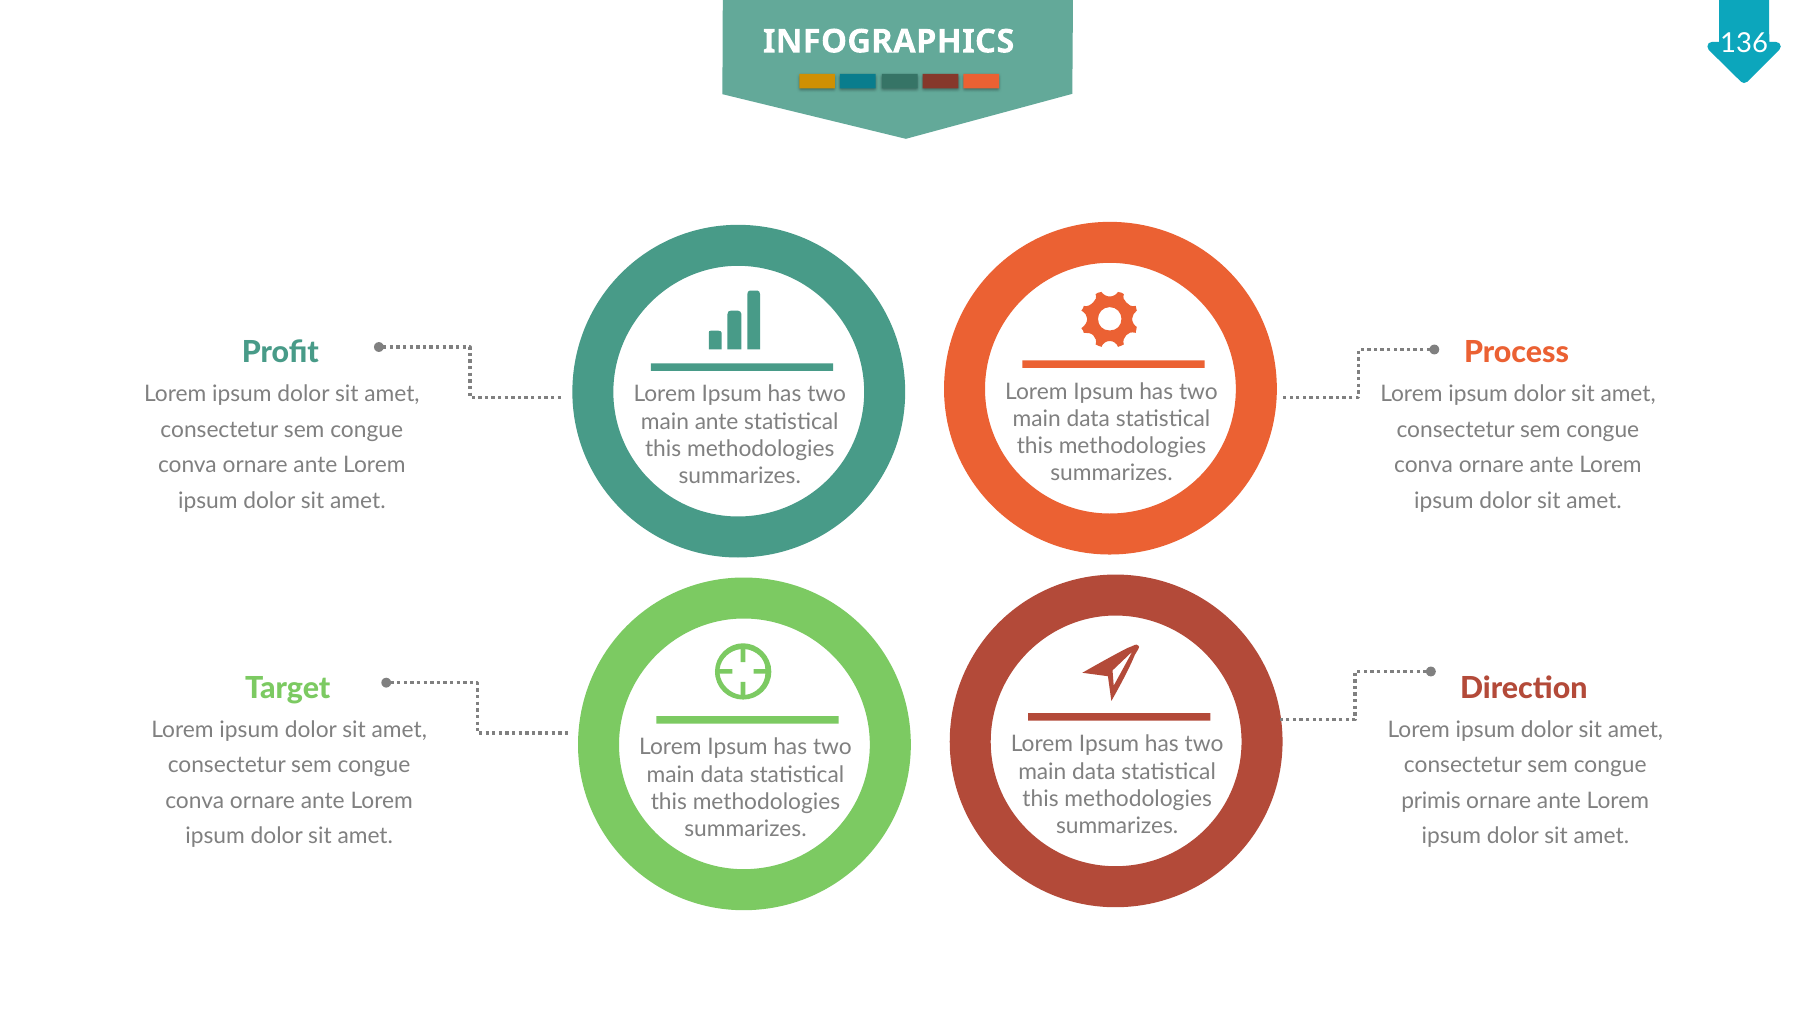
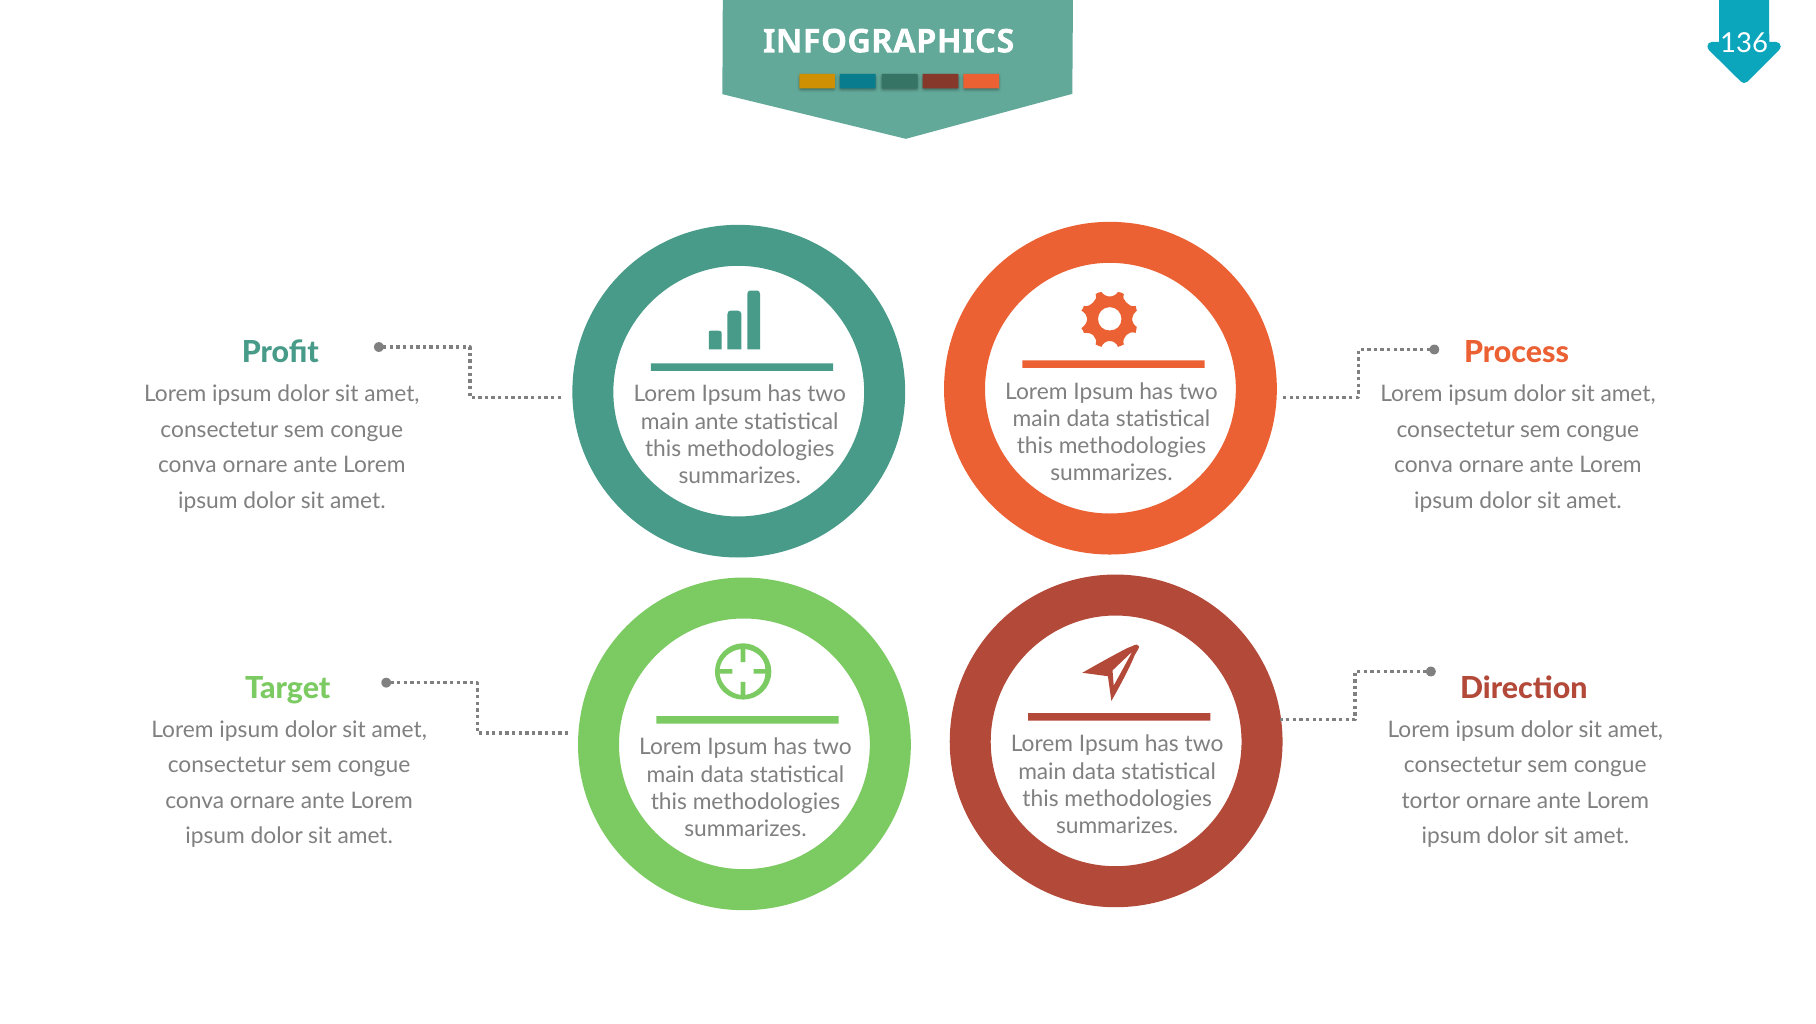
primis: primis -> tortor (1431, 801)
